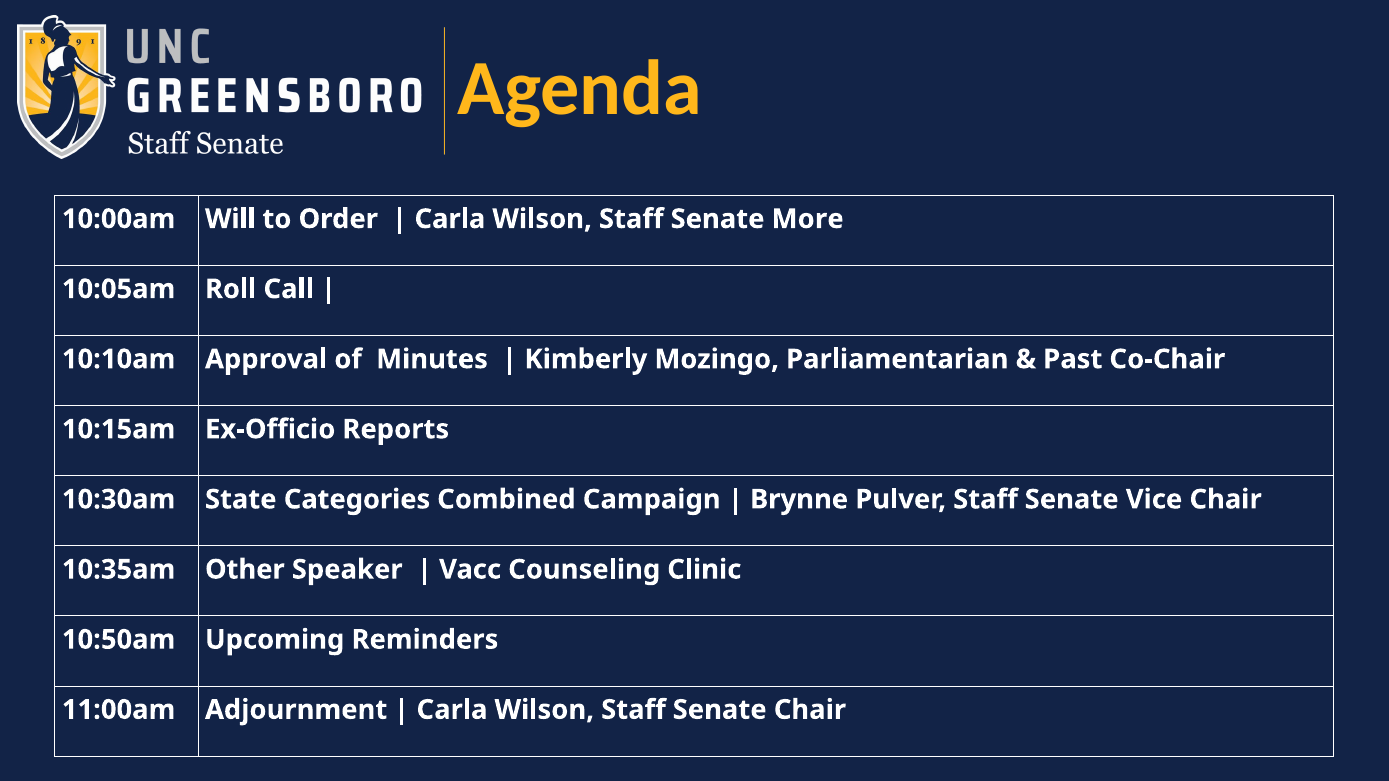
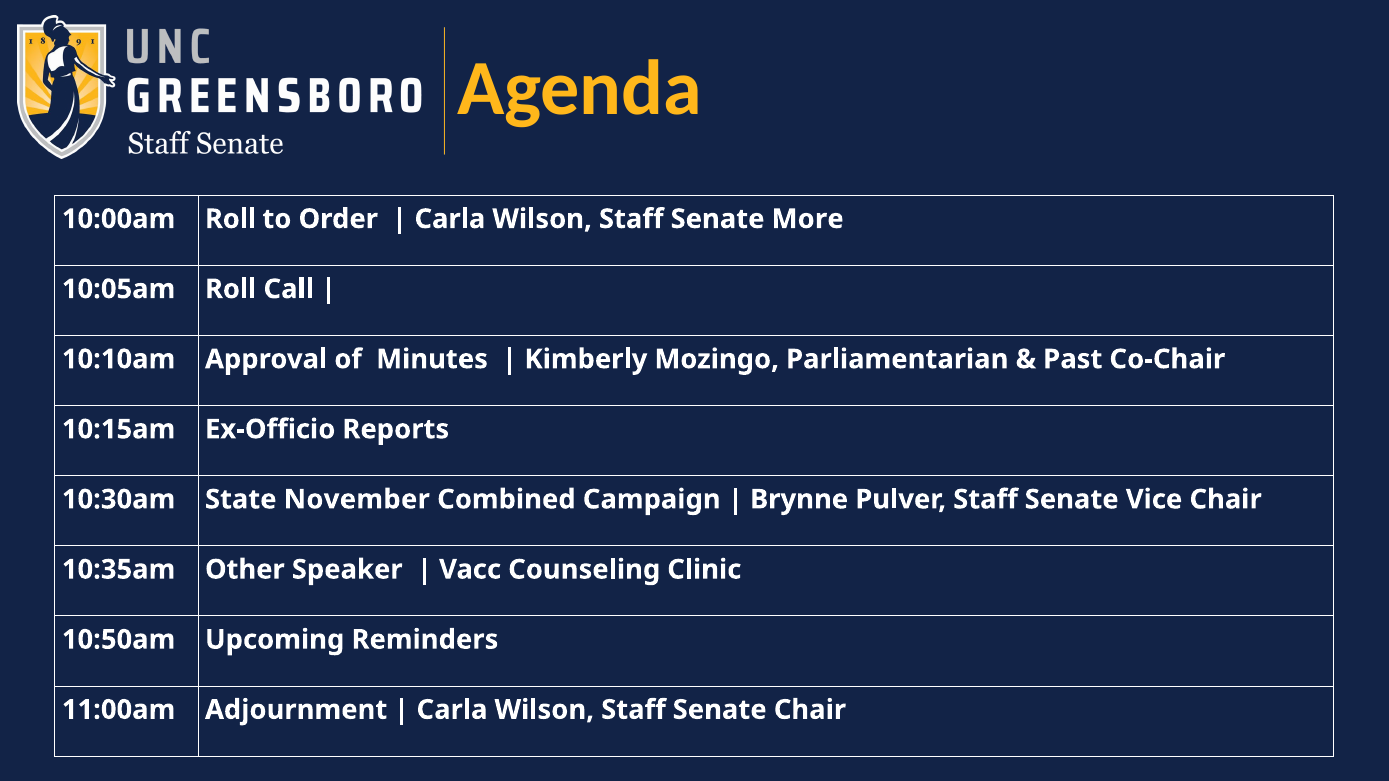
10:00am Will: Will -> Roll (230, 219)
Categories: Categories -> November (357, 500)
